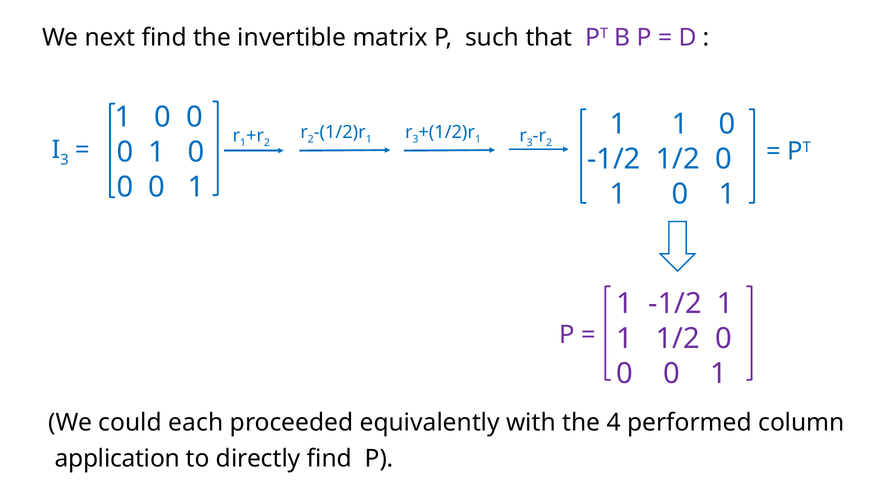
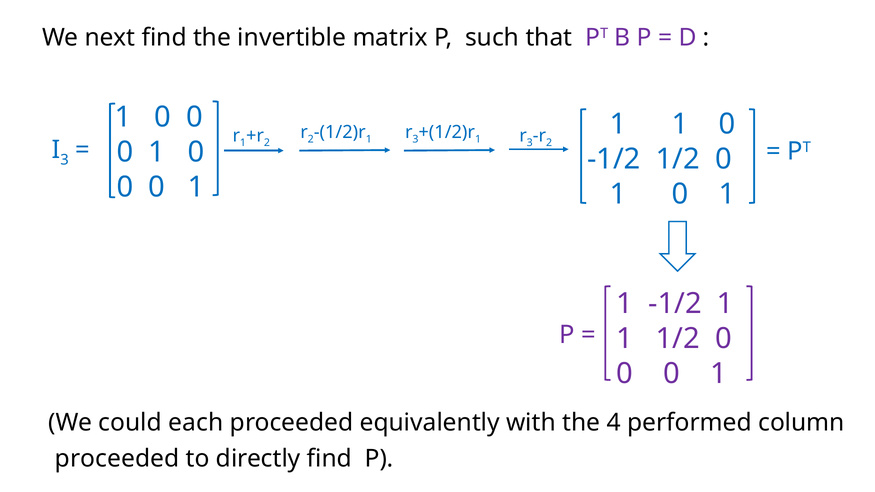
application: application -> proceeded (117, 459)
